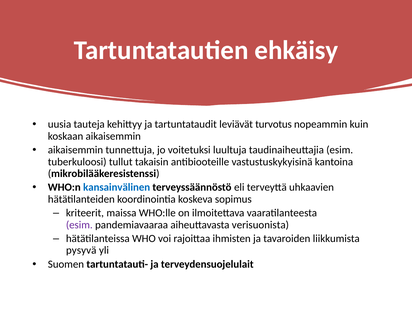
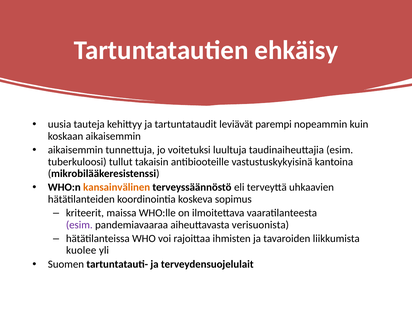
turvotus: turvotus -> parempi (274, 124)
kansainvälinen colour: blue -> orange (117, 187)
pysyvä: pysyvä -> kuolee (81, 250)
